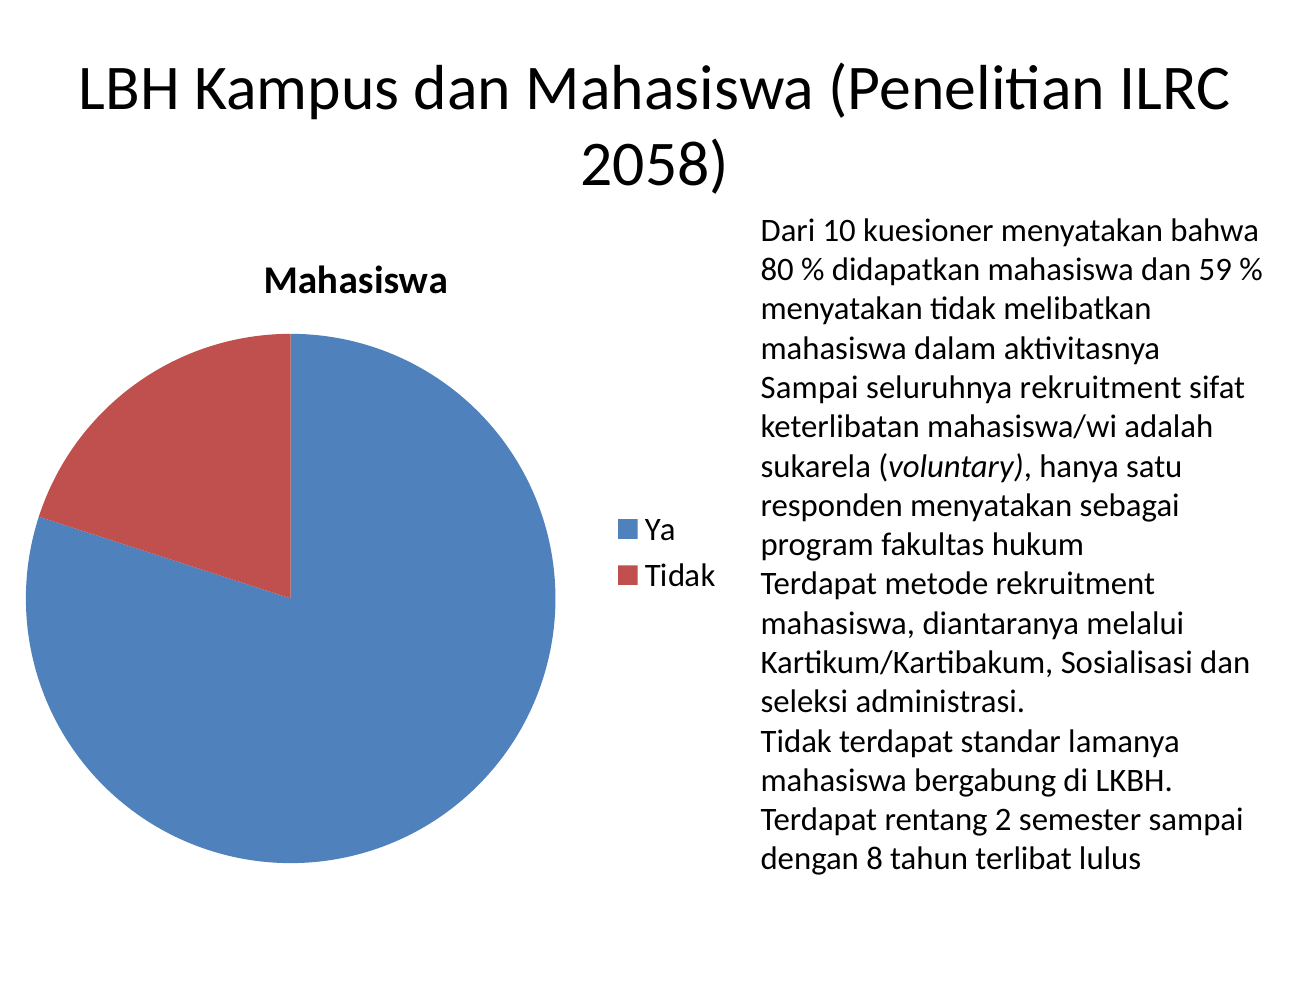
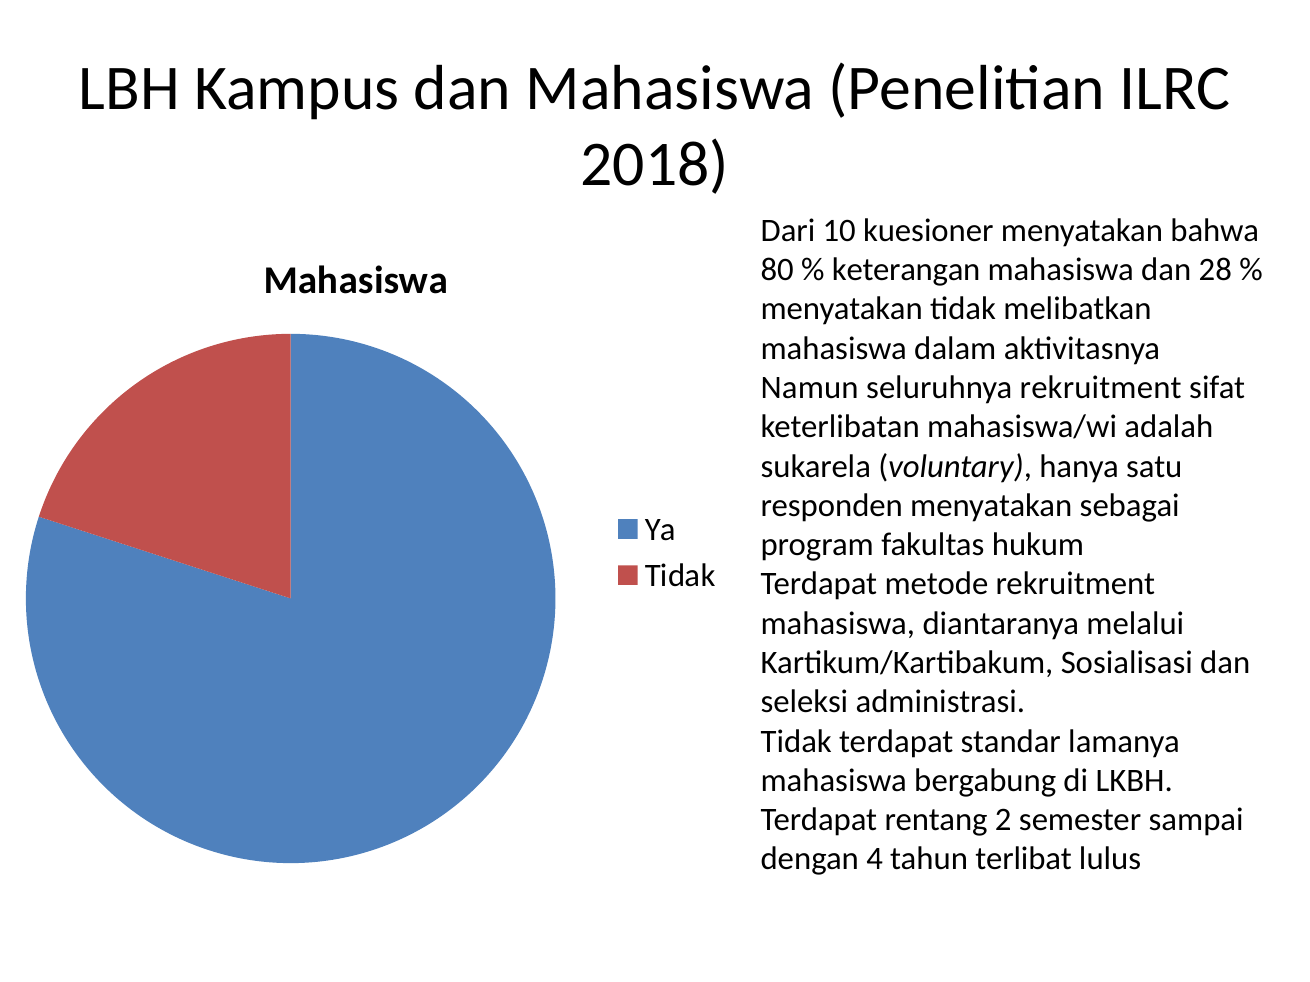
2058: 2058 -> 2018 (655, 165)
didapatkan: didapatkan -> keterangan (906, 270)
59: 59 -> 28 (1215, 270)
Sampai: Sampai -> Namun (810, 388)
8: 8 -> 4 (875, 860)
